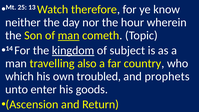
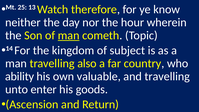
kingdom underline: present -> none (73, 50)
which: which -> ability (20, 76)
troubled: troubled -> valuable (99, 76)
and prophets: prophets -> travelling (167, 76)
